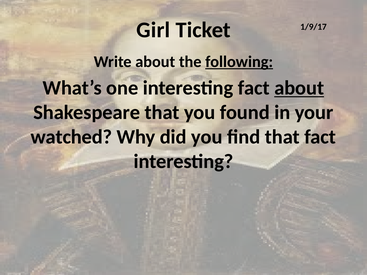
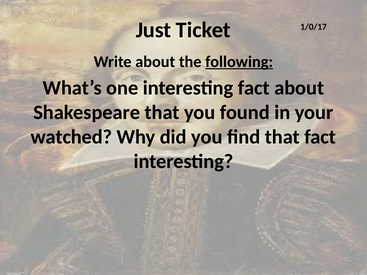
Girl: Girl -> Just (153, 30)
1/9/17: 1/9/17 -> 1/0/17 (313, 27)
about underline: present -> none (299, 88)
